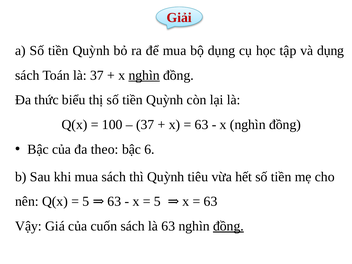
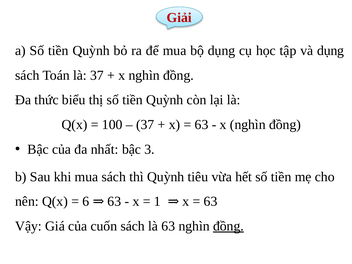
nghìn underline: present -> none (144, 75)
theo: theo -> nhất (105, 149)
6: 6 -> 3 (150, 149)
5: 5 -> 6 (86, 201)
5: 5 -> 1 (157, 201)
